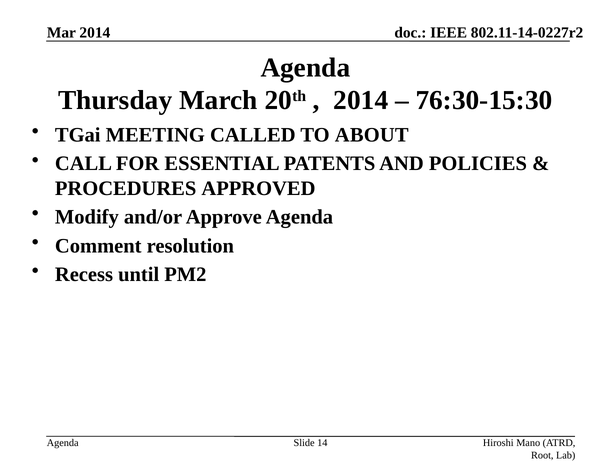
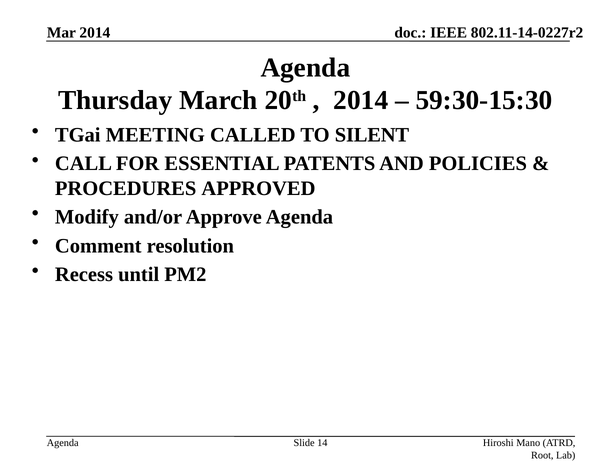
76:30-15:30: 76:30-15:30 -> 59:30-15:30 (484, 100)
ABOUT: ABOUT -> SILENT (372, 135)
